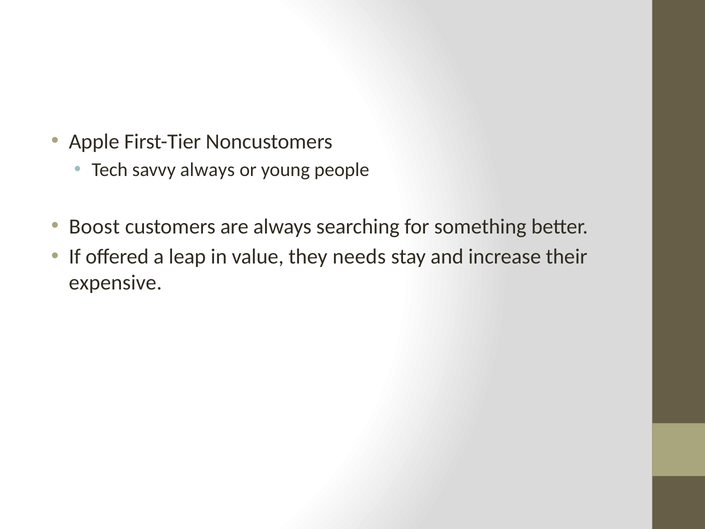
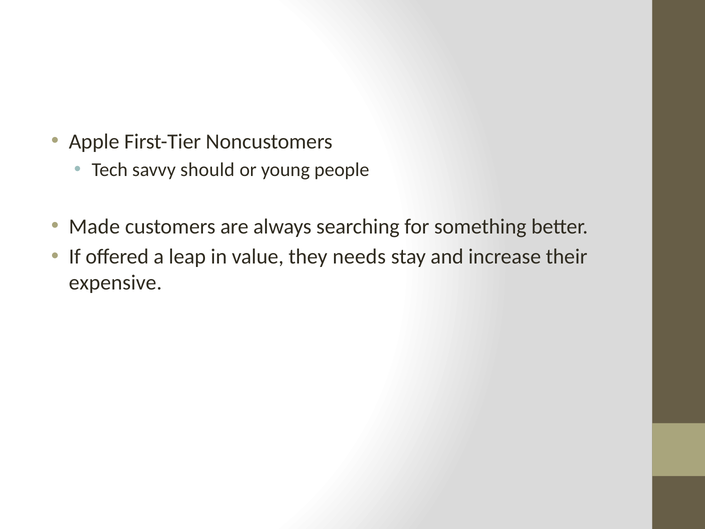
savvy always: always -> should (208, 170)
Boost: Boost -> Made (94, 226)
